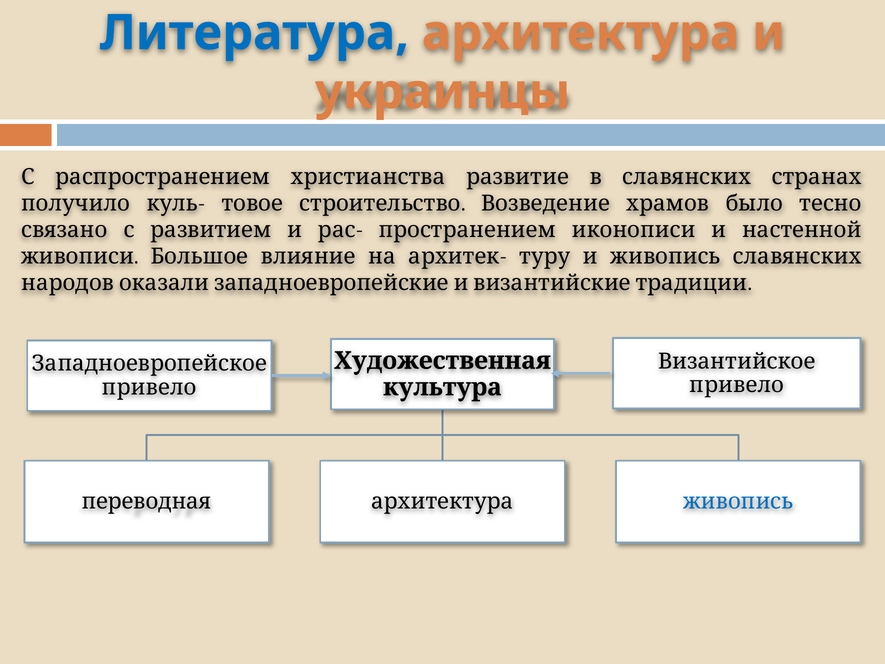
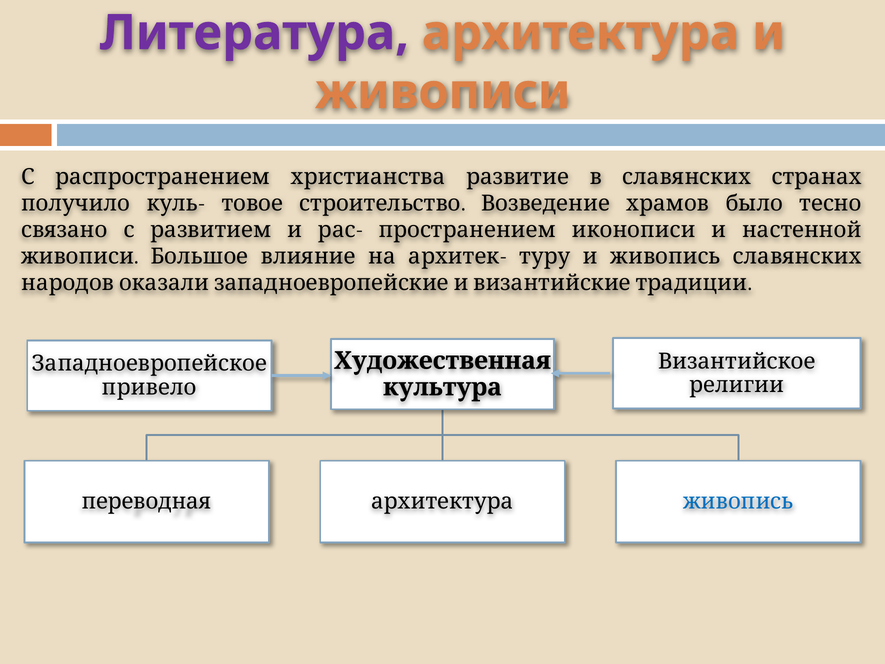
Литература colour: blue -> purple (254, 33)
украинцы: украинцы -> живописи (443, 92)
привело: привело -> религии (737, 385)
